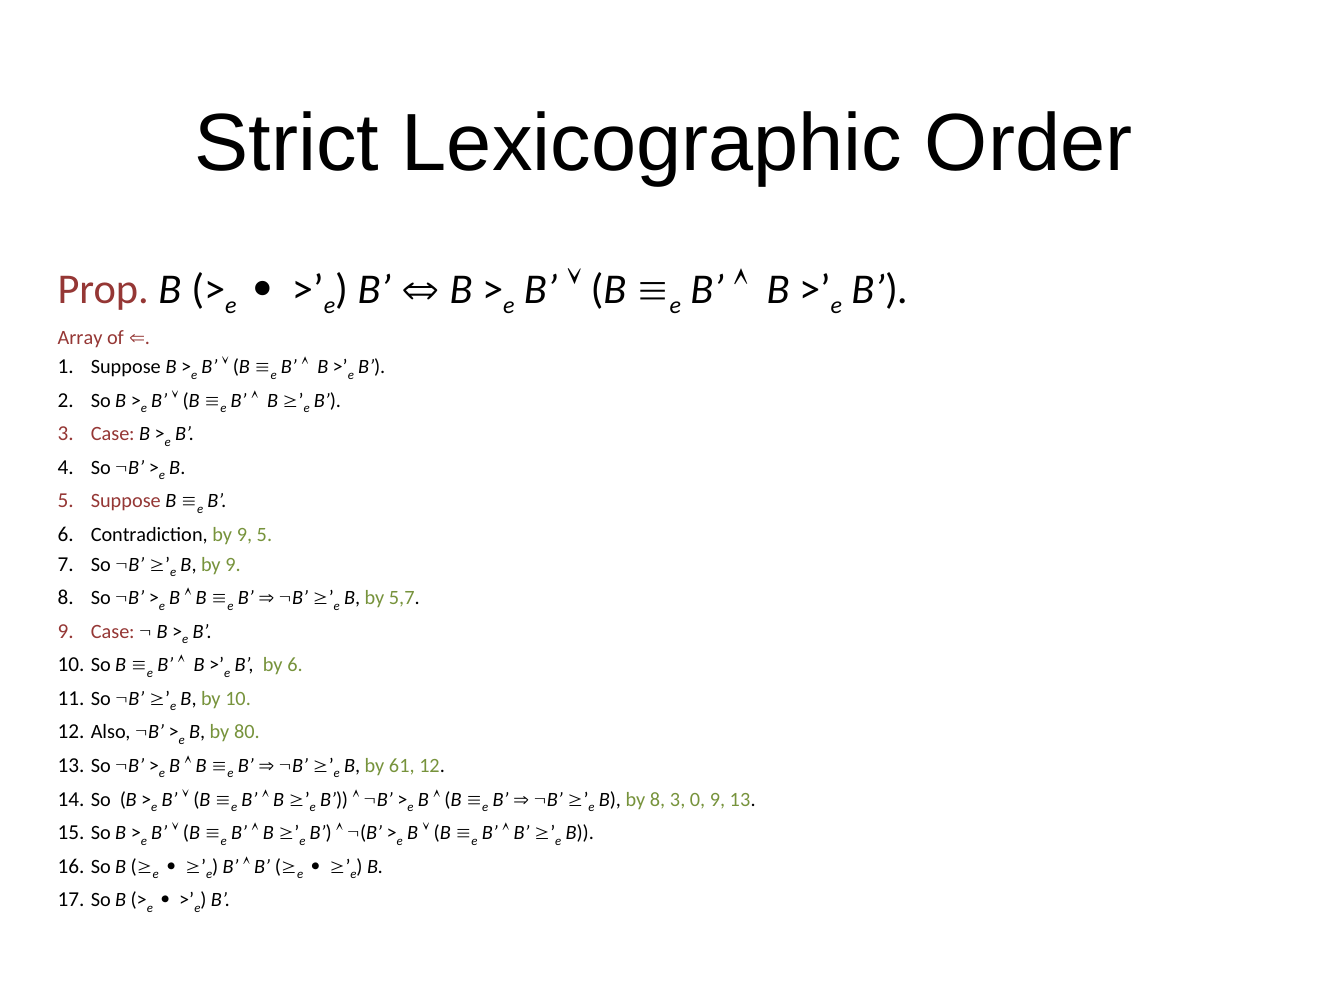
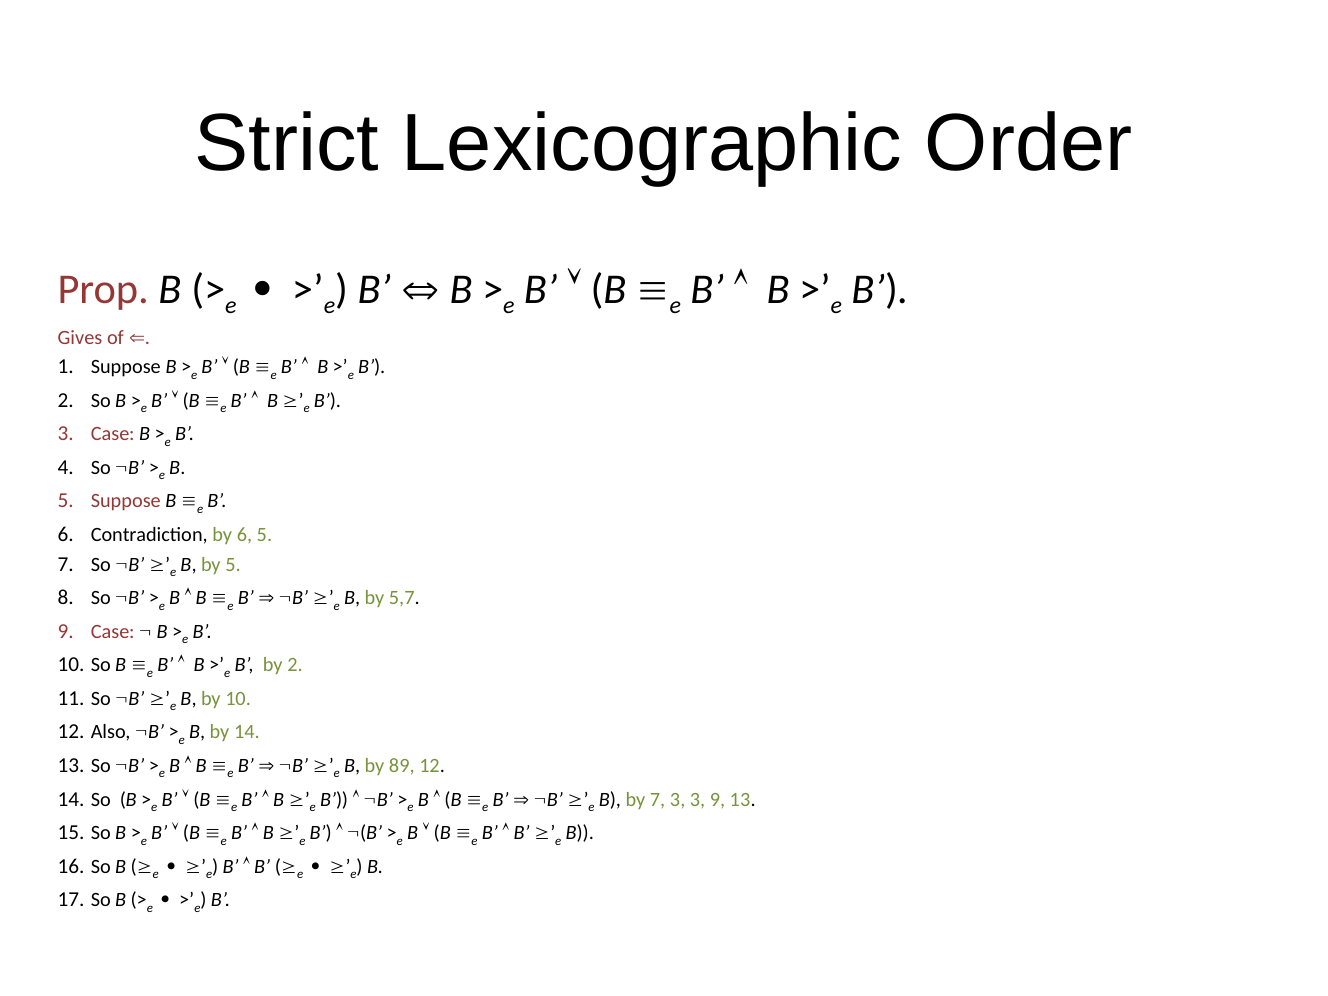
Array: Array -> Gives (80, 337)
Contradiction by 9: 9 -> 6 (244, 535)
B by 9: 9 -> 5 (233, 564)
by 6: 6 -> 2 (295, 665)
by 80: 80 -> 14 (247, 732)
61: 61 -> 89 (402, 766)
by 8: 8 -> 7 (658, 799)
3 0: 0 -> 3 (698, 799)
